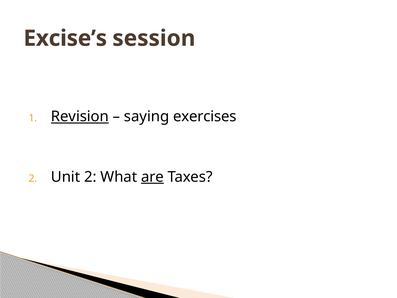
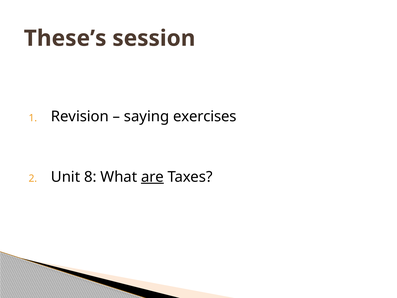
Excise’s: Excise’s -> These’s (65, 38)
Revision underline: present -> none (80, 116)
Unit 2: 2 -> 8 (90, 177)
